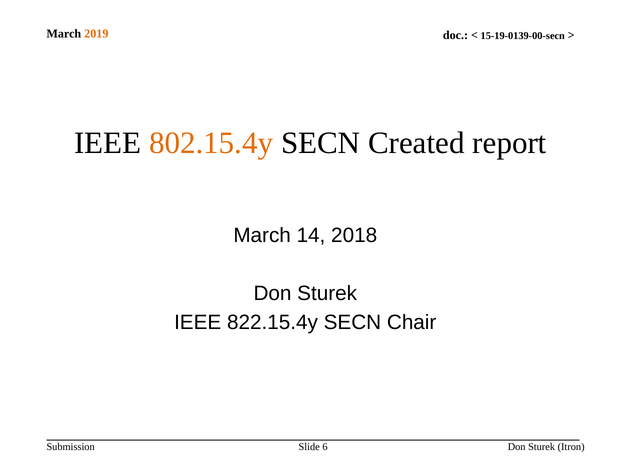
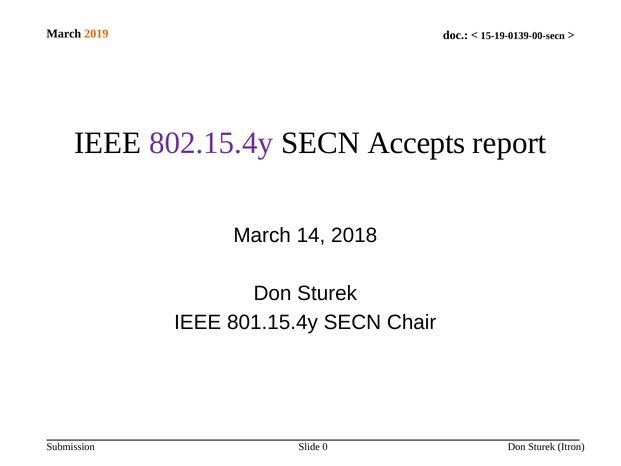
802.15.4y colour: orange -> purple (211, 143)
Created: Created -> Accepts (417, 143)
822.15.4y: 822.15.4y -> 801.15.4y (272, 322)
6: 6 -> 0 (325, 447)
